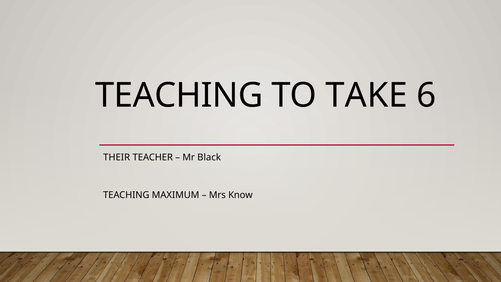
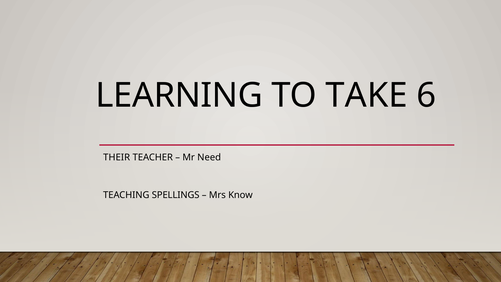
TEACHING: TEACHING -> LEARNING (179, 96)
Black: Black -> Need (209, 157)
MAXIMUM: MAXIMUM -> SPELLINGS (176, 195)
